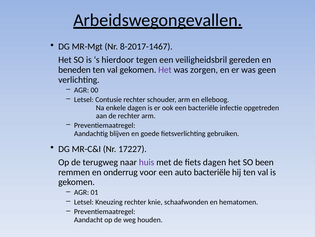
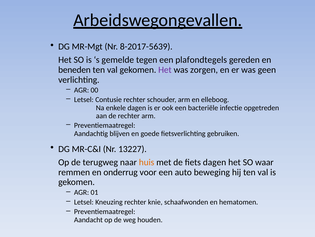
8-2017-1467: 8-2017-1467 -> 8-2017-5639 (146, 46)
hierdoor: hierdoor -> gemelde (118, 60)
veiligheidsbril: veiligheidsbril -> plafondtegels (201, 60)
17227: 17227 -> 13227 (132, 149)
huis colour: purple -> orange (147, 162)
been: been -> waar (264, 162)
auto bacteriële: bacteriële -> beweging (212, 172)
